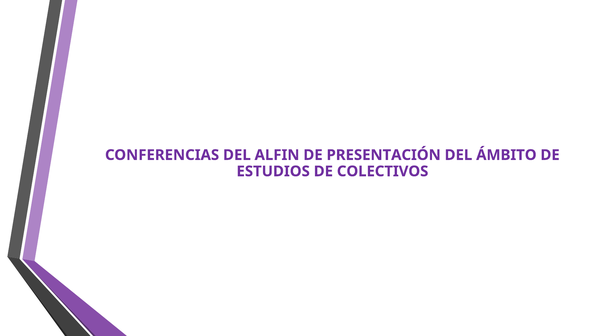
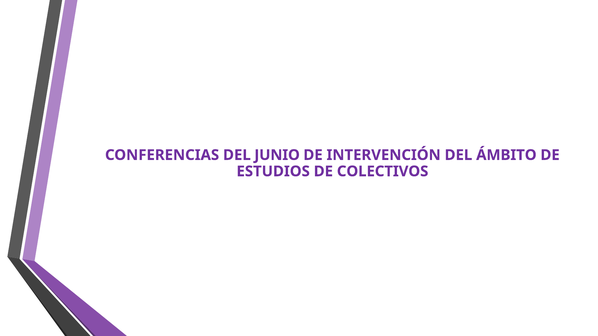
ALFIN: ALFIN -> JUNIO (277, 155)
PRESENTACIÓN: PRESENTACIÓN -> INTERVENCIÓN (384, 155)
